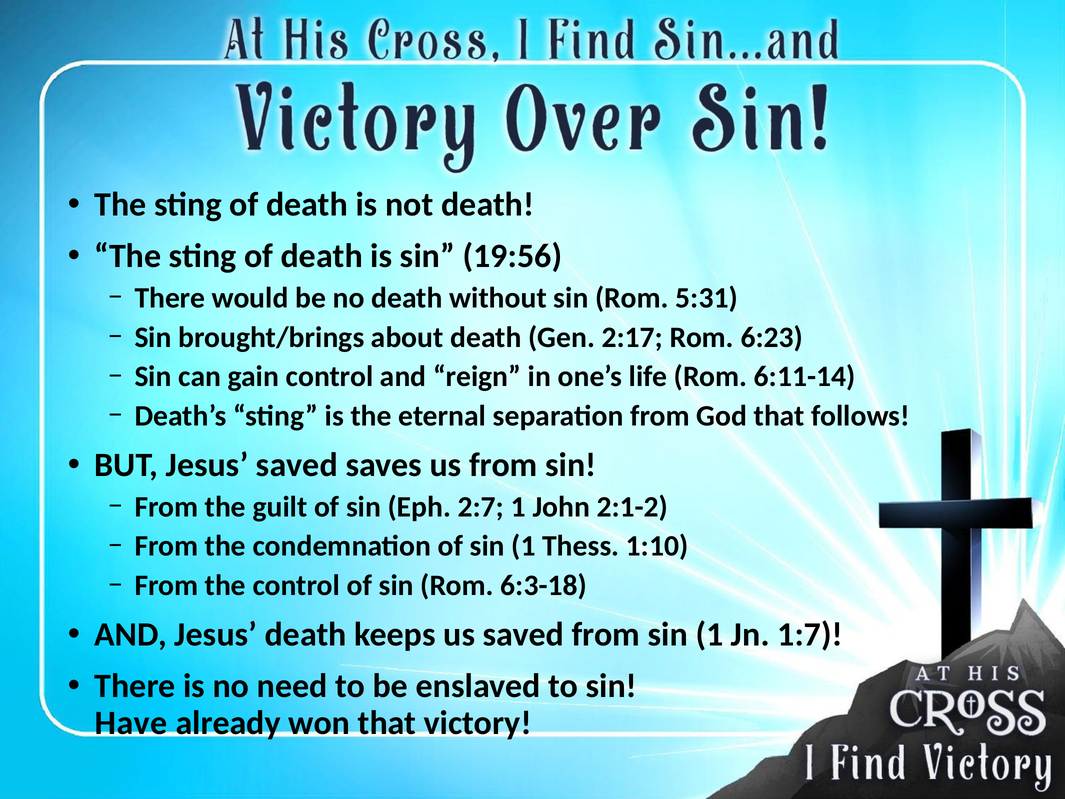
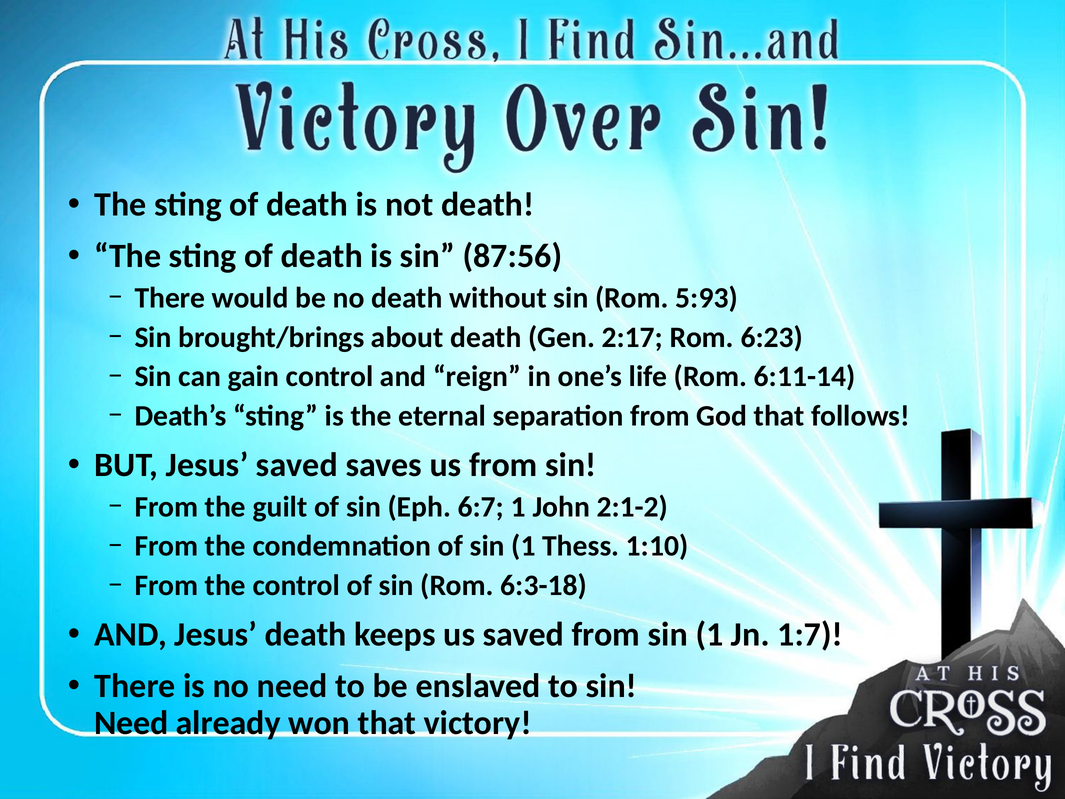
19:56: 19:56 -> 87:56 (512, 256)
5:31: 5:31 -> 5:93 (707, 298)
2:7: 2:7 -> 6:7 (481, 507)
Have: Have -> Need (131, 723)
